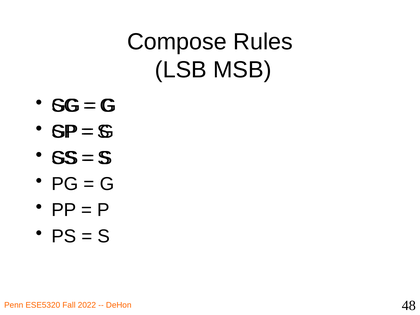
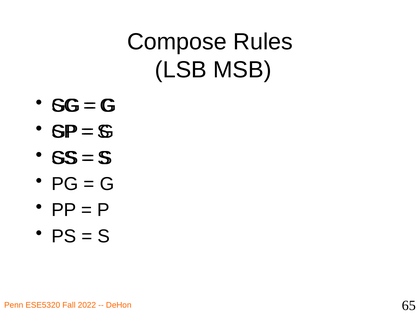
48: 48 -> 65 (409, 305)
